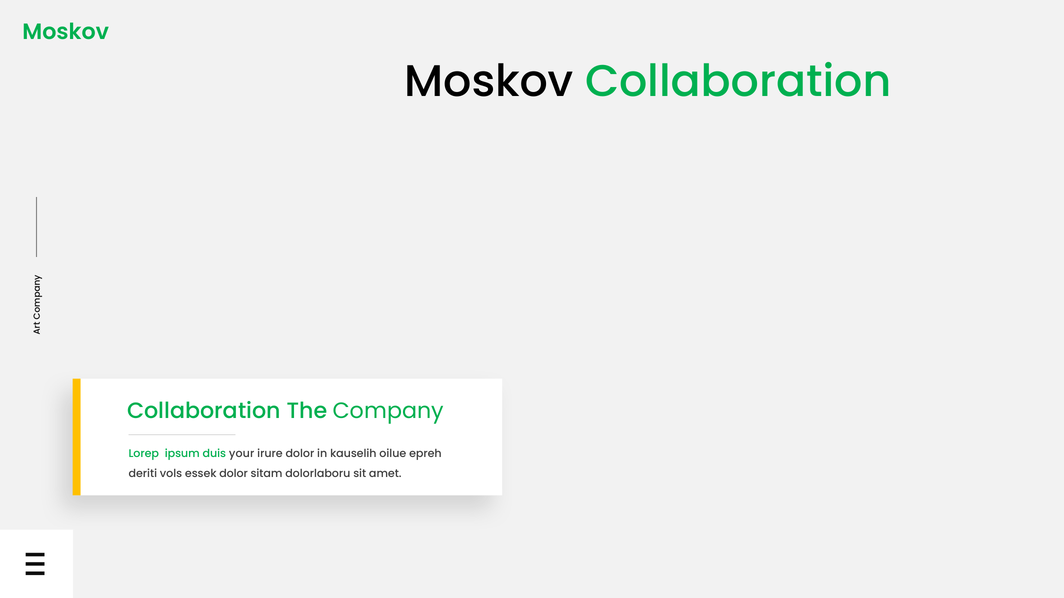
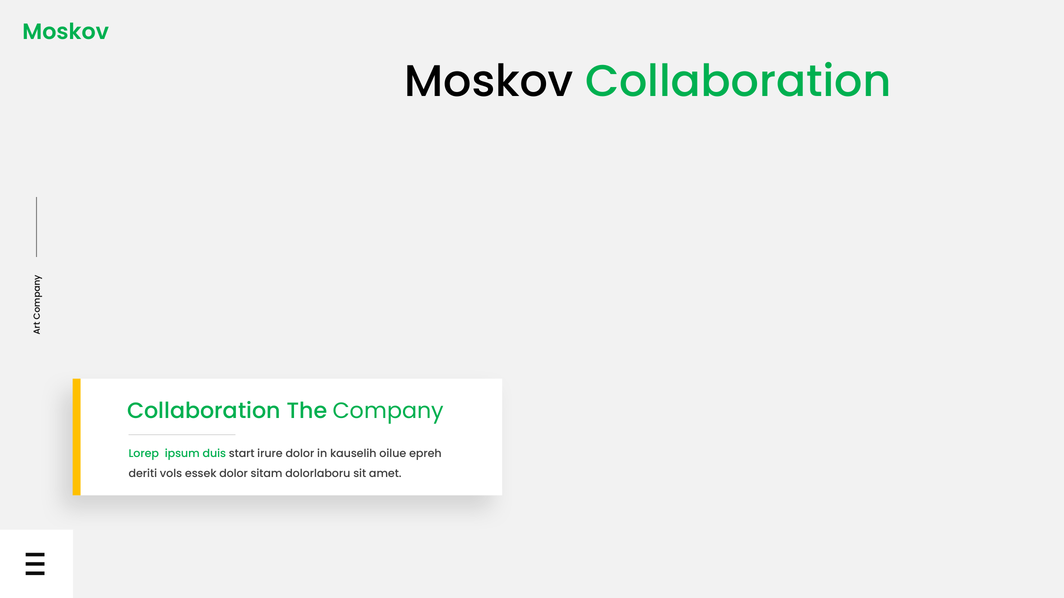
your: your -> start (242, 454)
